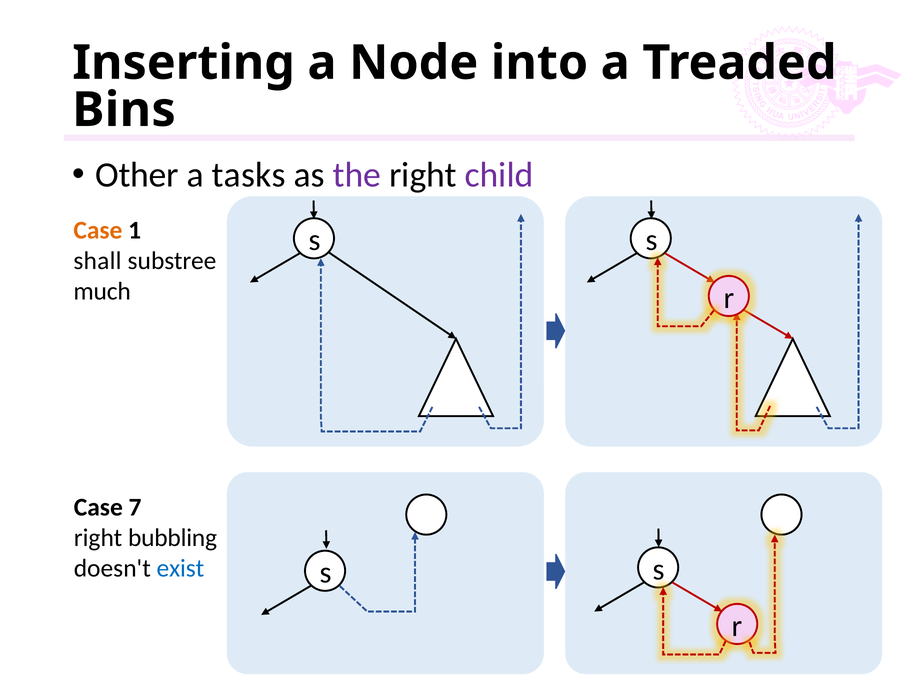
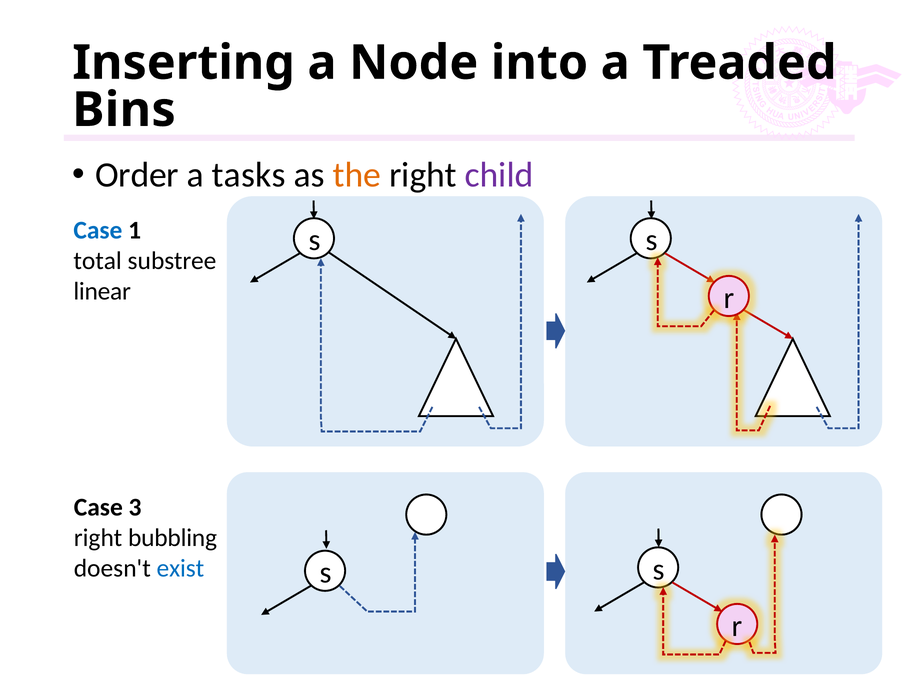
Other: Other -> Order (137, 175)
the colour: purple -> orange (357, 175)
Case colour: orange -> blue (98, 230)
shall: shall -> total (98, 261)
much: much -> linear (102, 291)
7: 7 -> 3 (135, 507)
